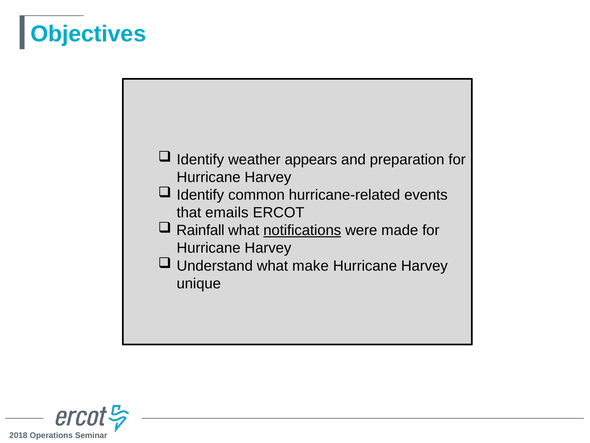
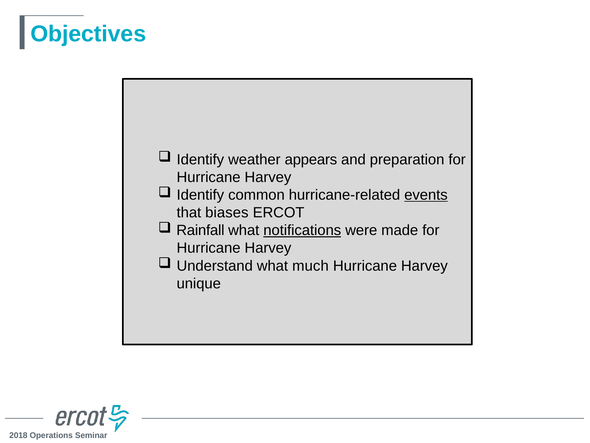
events underline: none -> present (426, 195)
emails: emails -> biases (227, 212)
make: make -> much (310, 266)
